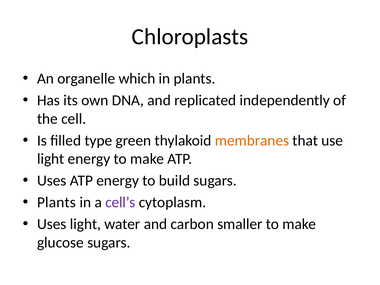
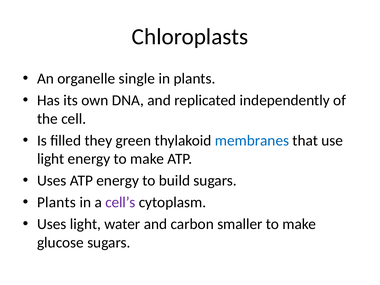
which: which -> single (137, 79)
type: type -> they (98, 141)
membranes colour: orange -> blue (252, 141)
